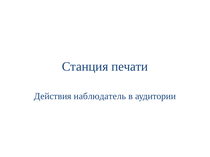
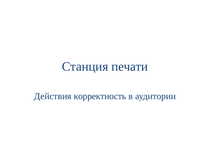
наблюдатель: наблюдатель -> корректность (100, 97)
